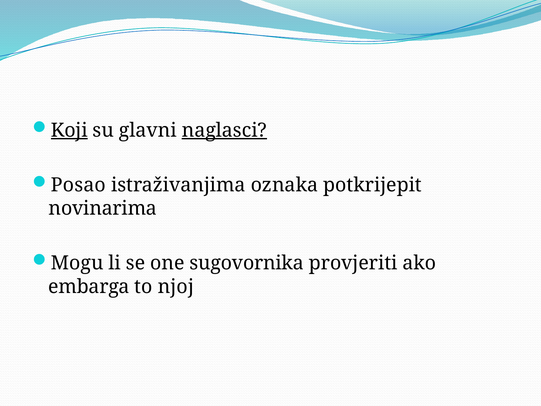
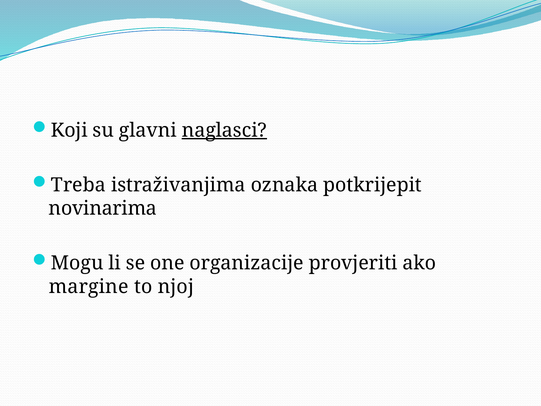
Koji underline: present -> none (69, 130)
Posao: Posao -> Treba (78, 185)
sugovornika: sugovornika -> organizacije (247, 263)
embarga: embarga -> margine (89, 286)
